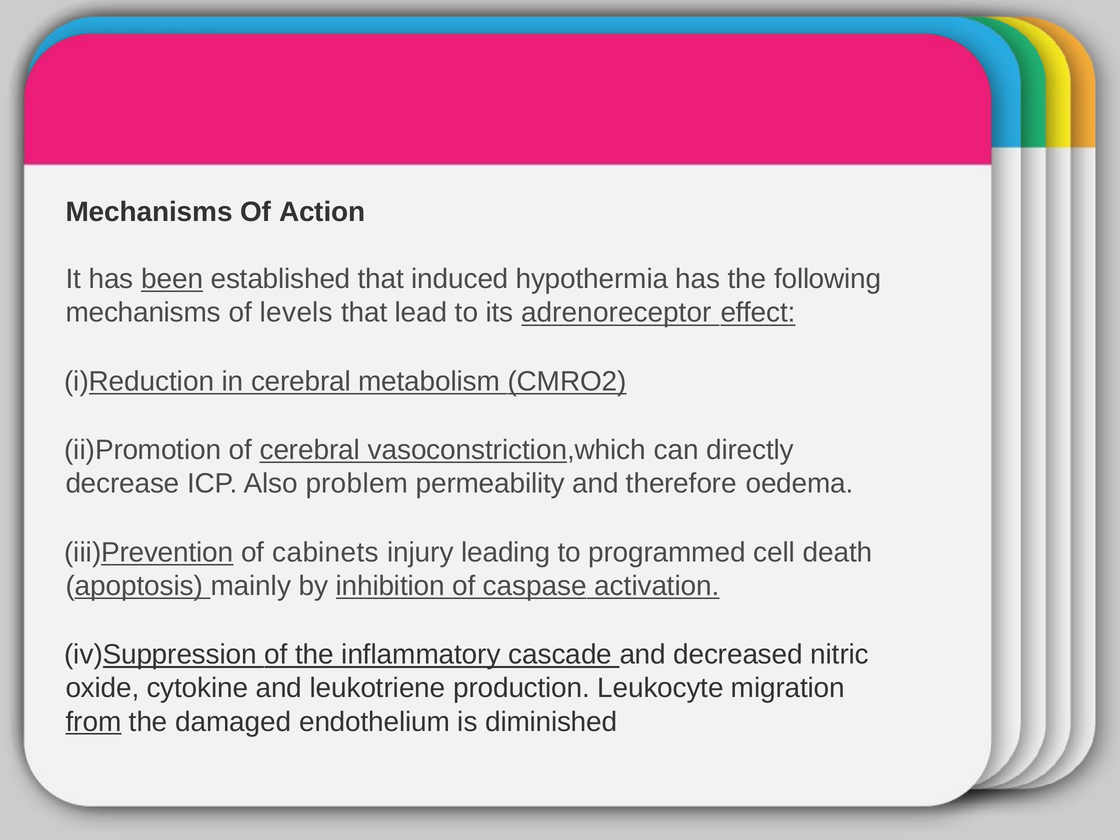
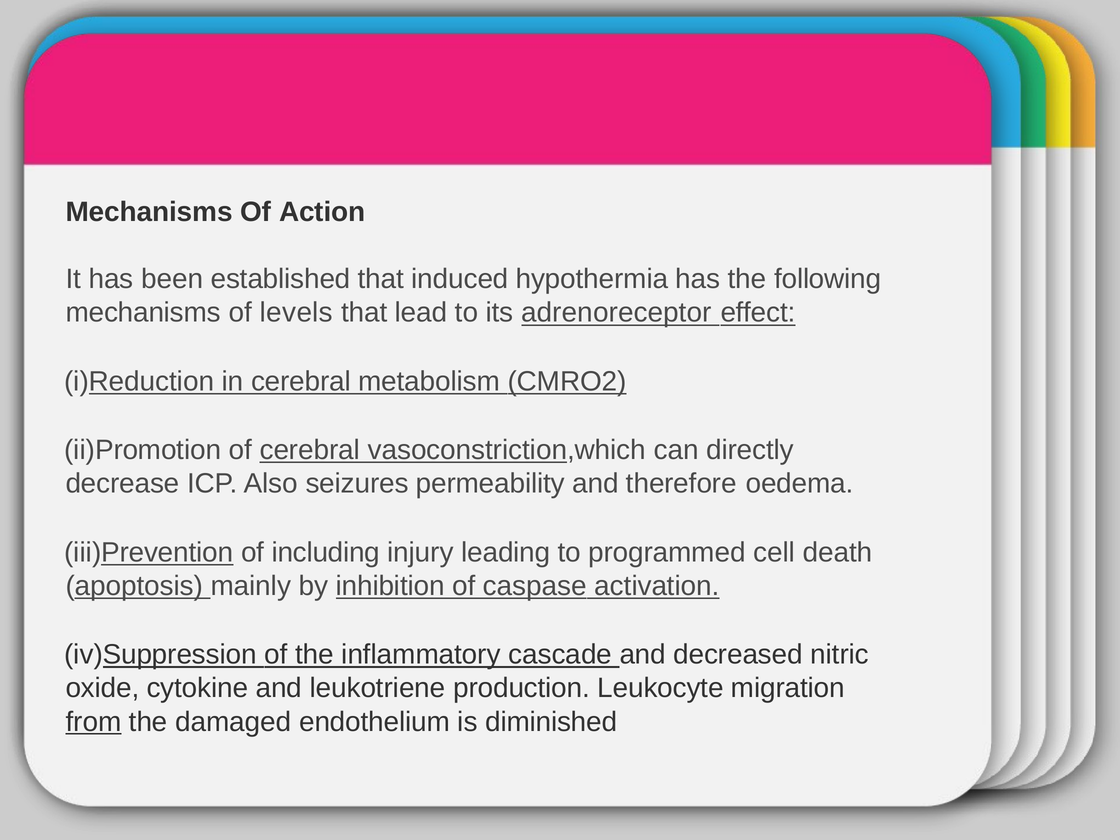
been underline: present -> none (172, 279)
problem: problem -> seizures (357, 484)
cabinets: cabinets -> including (326, 552)
